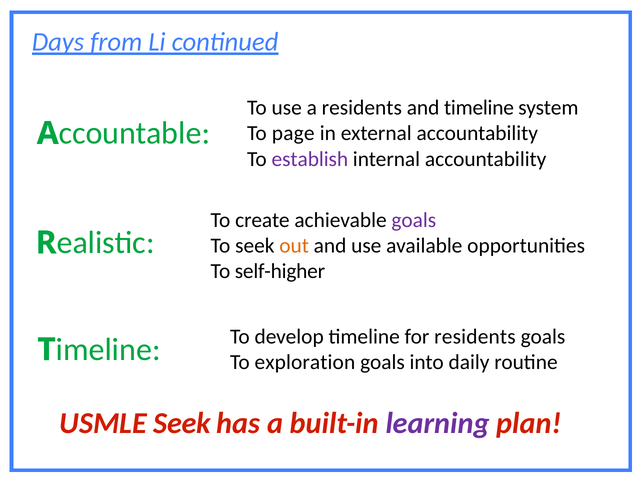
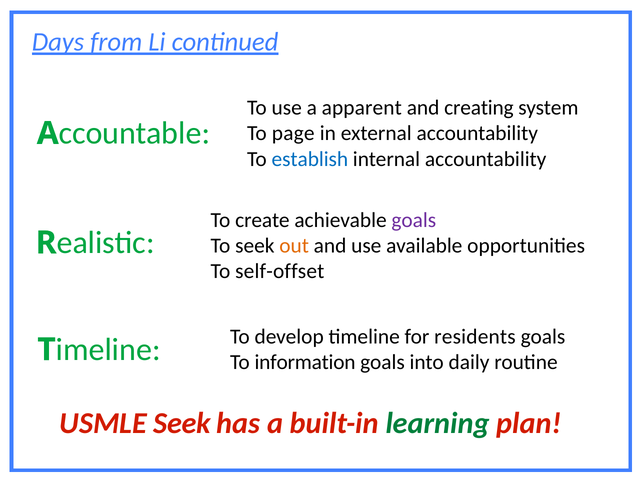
a residents: residents -> apparent (362, 108)
and timeline: timeline -> creating (479, 108)
establish colour: purple -> blue (310, 159)
self-higher: self-higher -> self-offset (280, 271)
exploration: exploration -> information (305, 362)
learning colour: purple -> green (438, 423)
